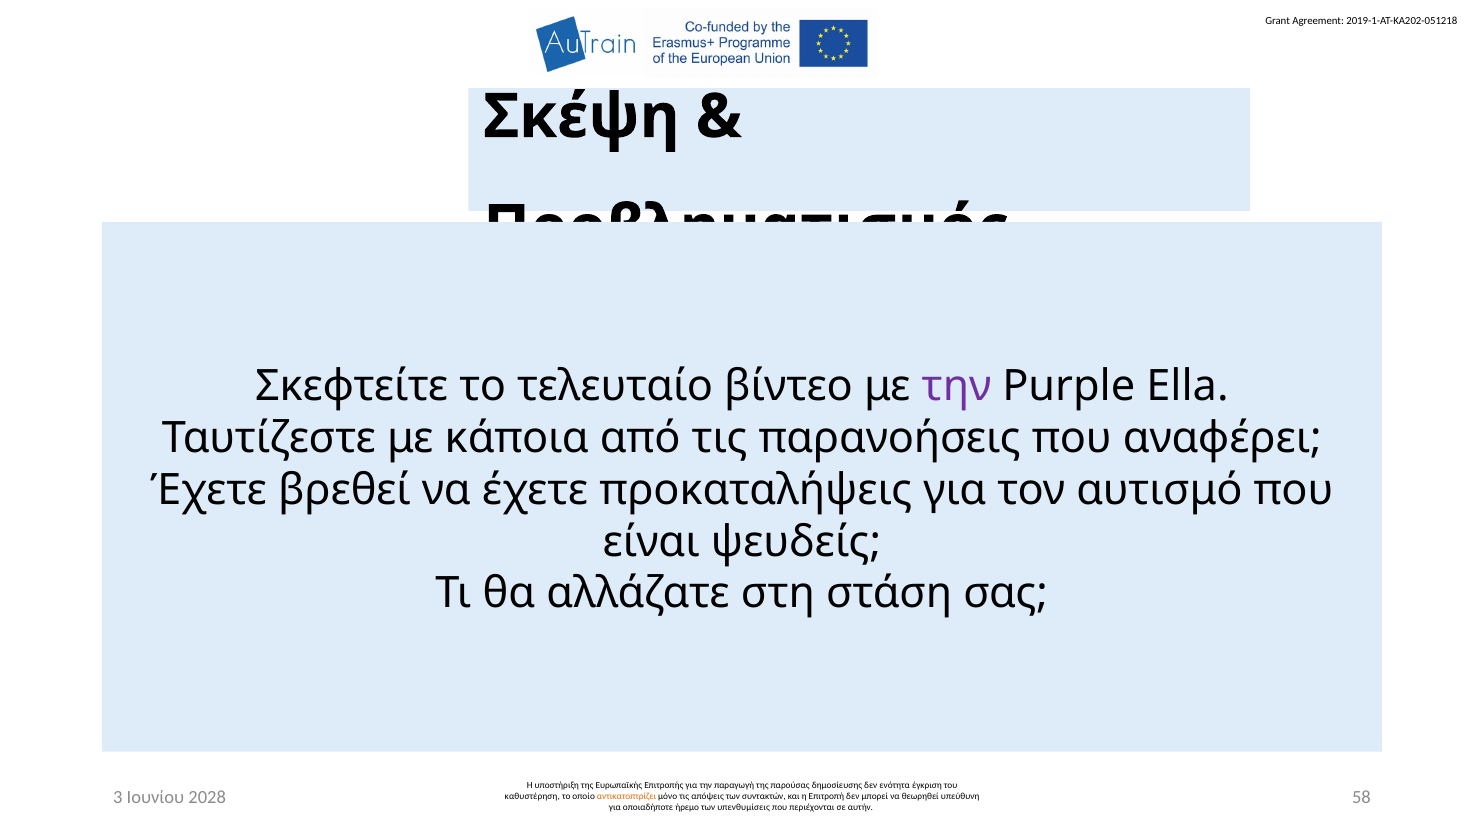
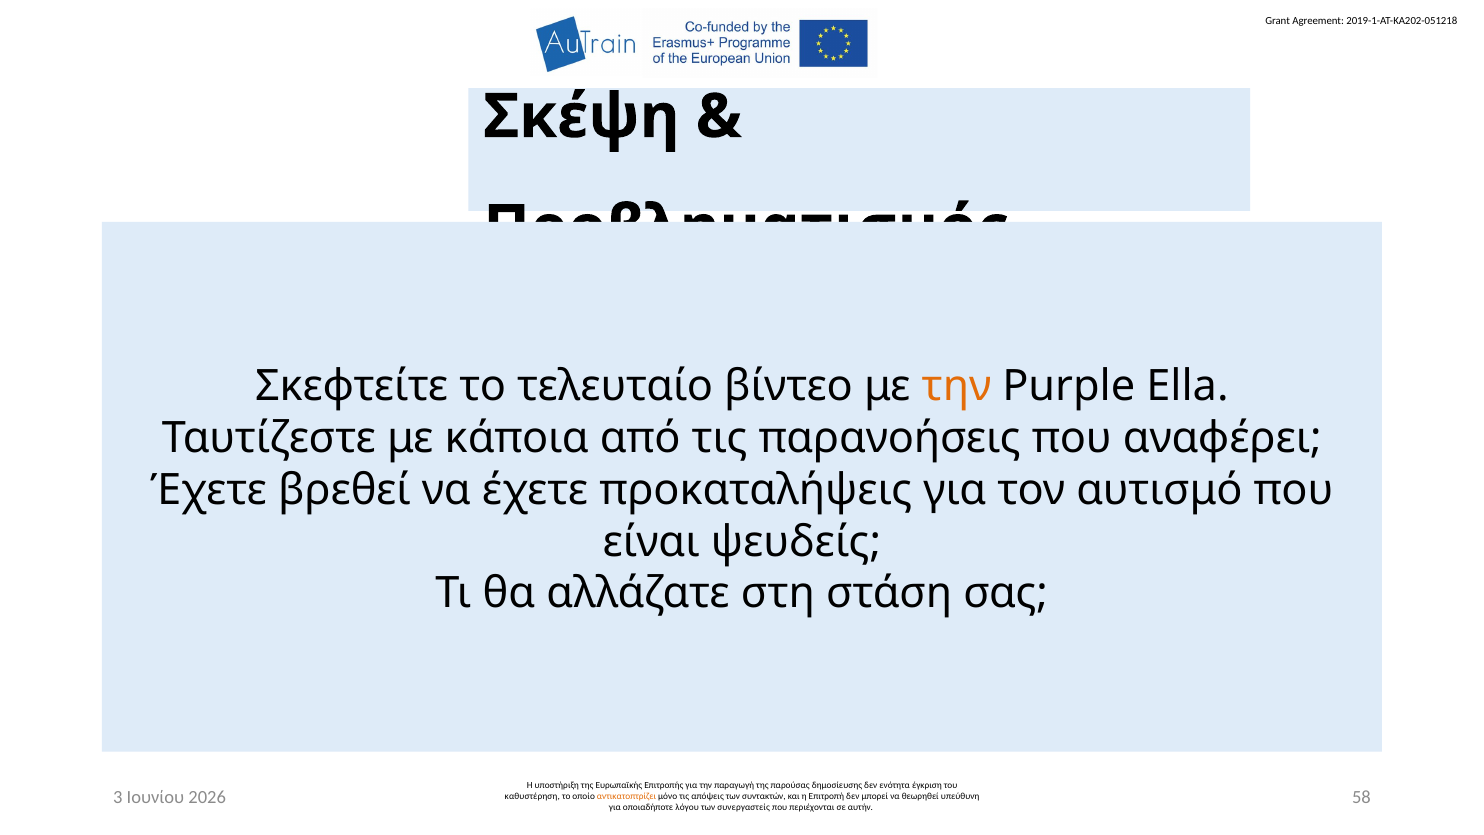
την colour: purple -> orange (957, 386)
2028: 2028 -> 2026 (207, 797)
ήρεμο: ήρεμο -> λόγου (687, 808)
υπενθυμίσεις: υπενθυμίσεις -> συνεργαστείς (744, 808)
